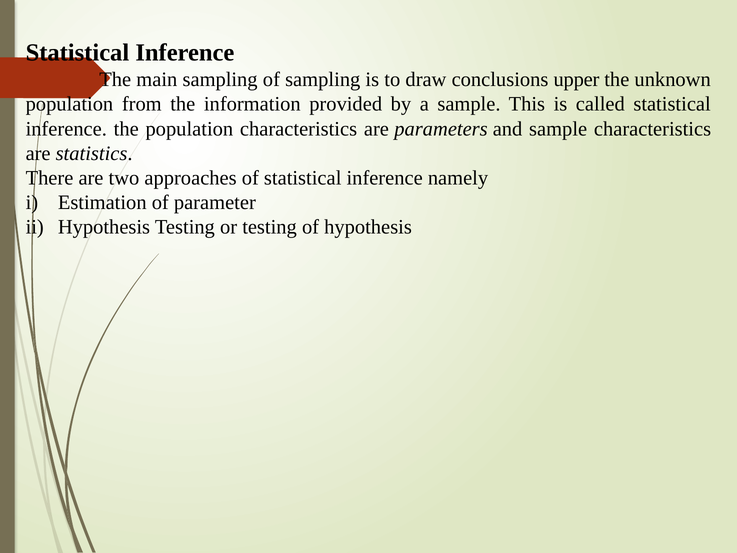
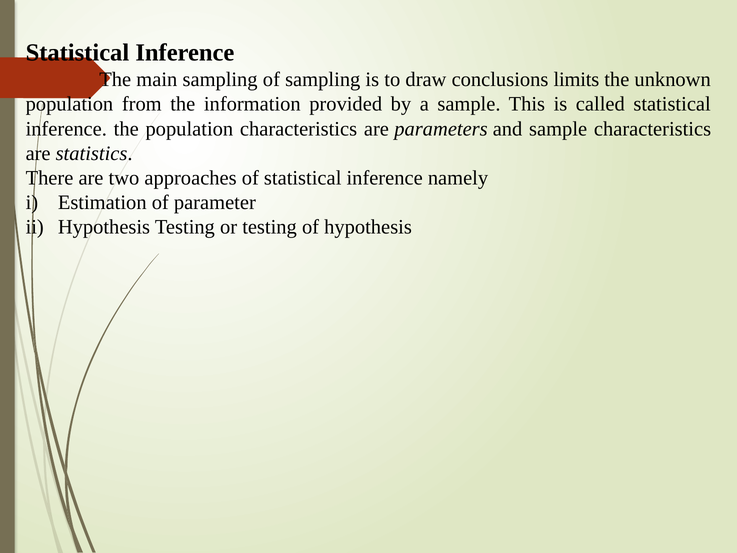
upper: upper -> limits (576, 80)
